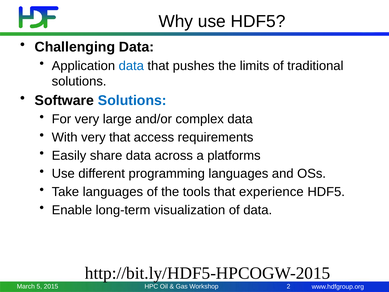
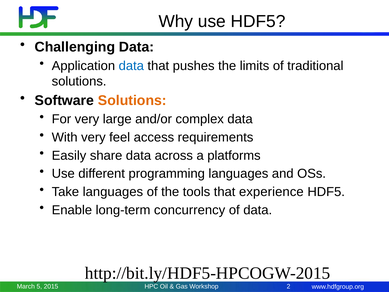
Solutions colour: blue -> orange (132, 100)
very that: that -> feel (120, 137)
visualization: visualization -> concurrency (190, 210)
